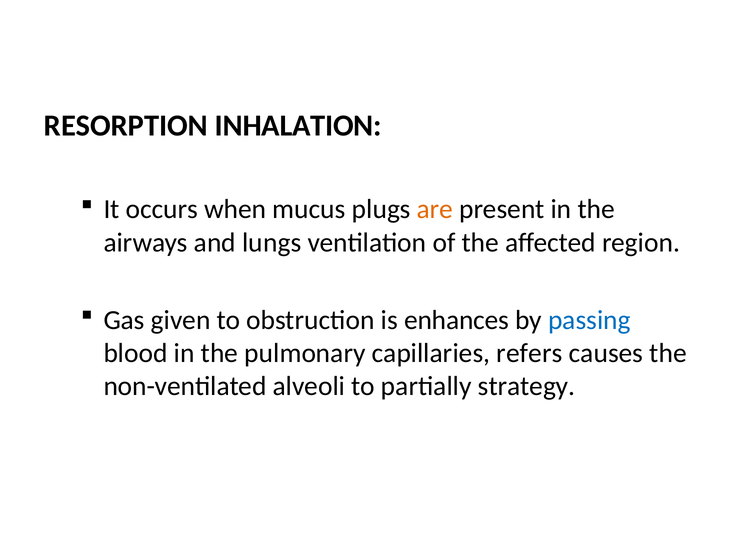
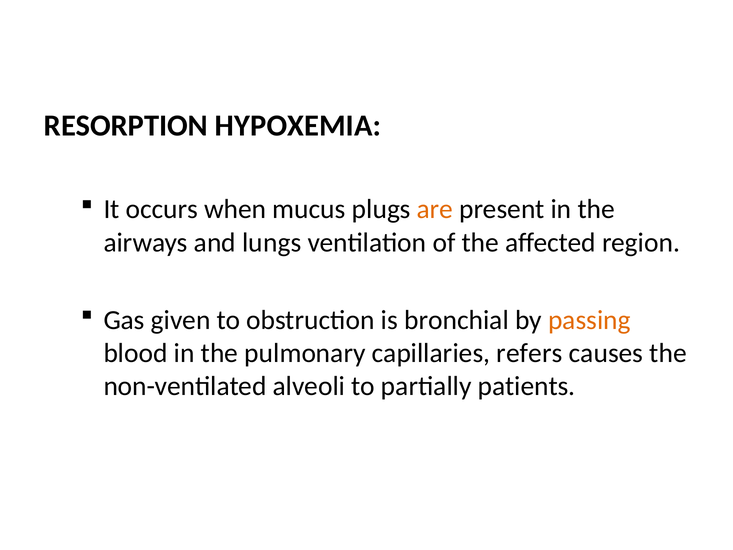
INHALATION: INHALATION -> HYPOXEMIA (298, 126)
enhances: enhances -> bronchial (456, 320)
passing colour: blue -> orange (589, 320)
strategy: strategy -> patients (527, 386)
